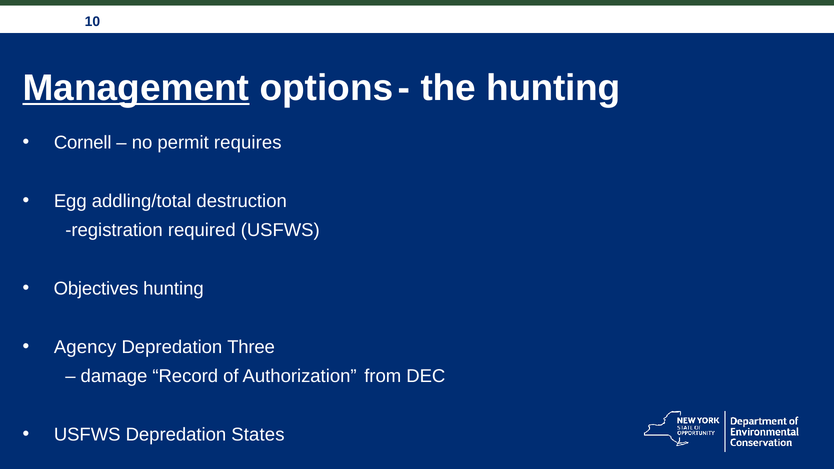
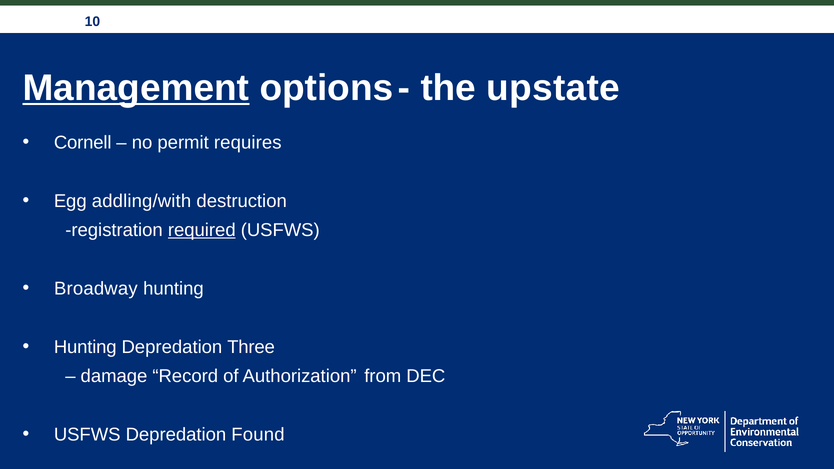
the hunting: hunting -> upstate (553, 88)
addling/total: addling/total -> addling/with (142, 201)
required underline: none -> present (202, 230)
Objectives: Objectives -> Broadway (96, 289)
Agency: Agency -> Hunting (85, 347)
States: States -> Found (258, 435)
